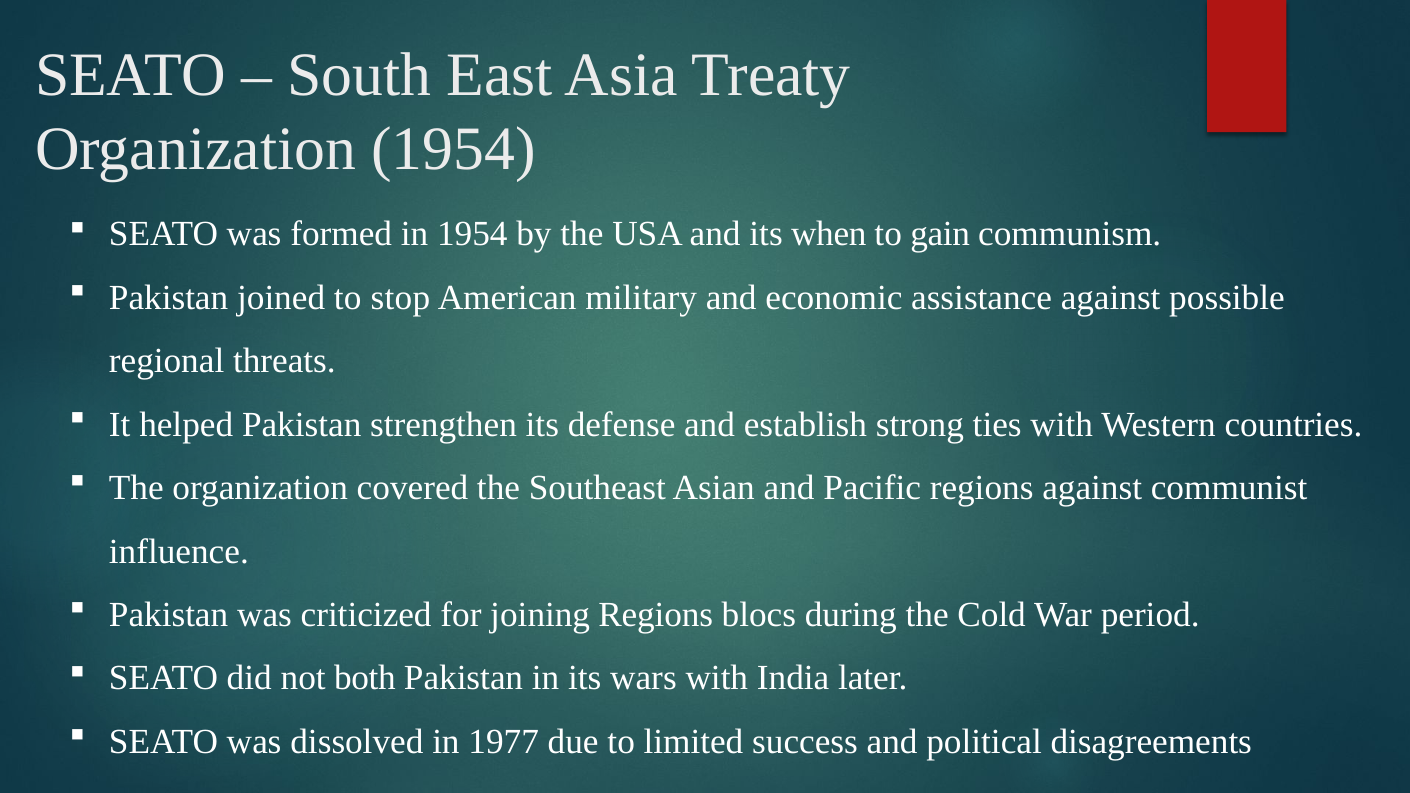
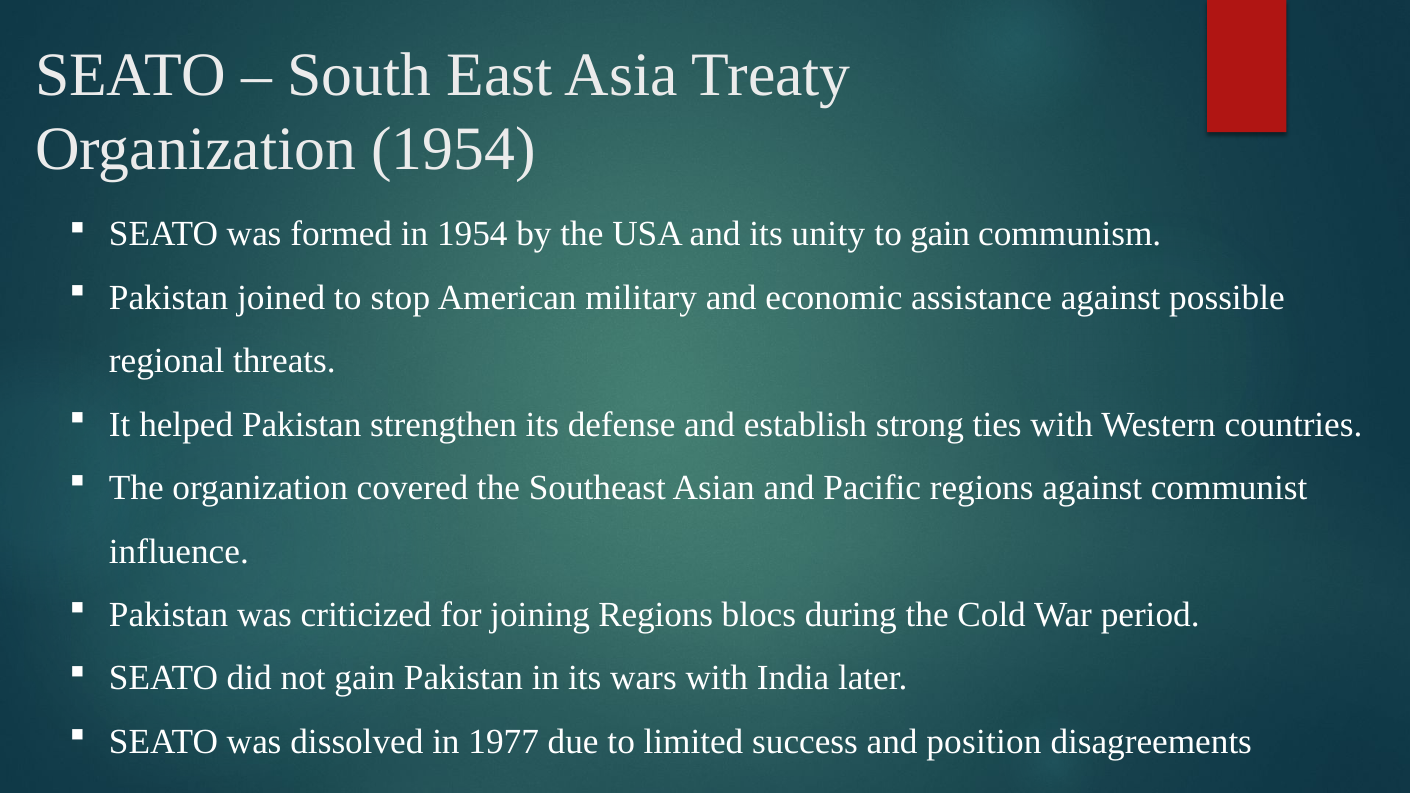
when: when -> unity (828, 234)
not both: both -> gain (365, 678)
political: political -> position (984, 742)
